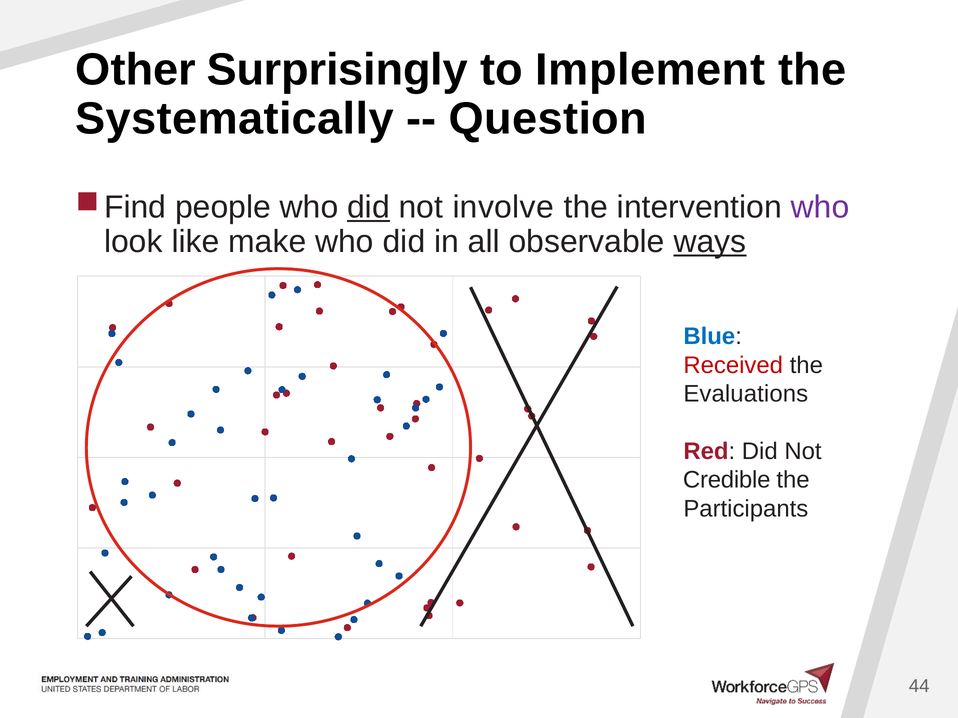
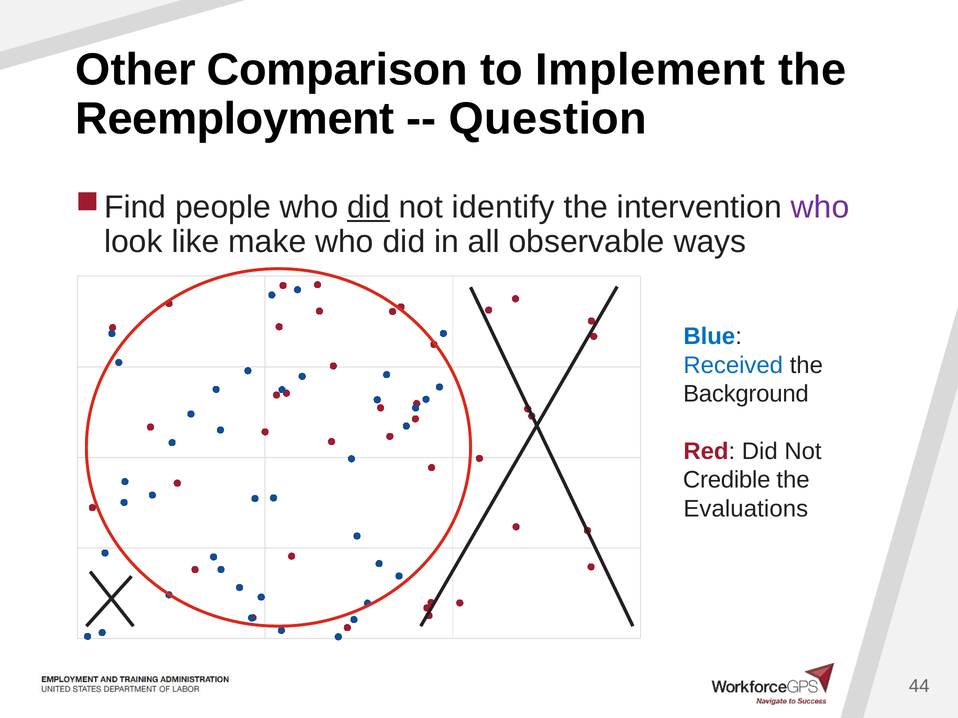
Surprisingly: Surprisingly -> Comparison (337, 70)
Systematically: Systematically -> Reemployment (235, 119)
involve: involve -> identify (503, 207)
ways underline: present -> none (710, 242)
Received colour: red -> blue (733, 365)
Evaluations: Evaluations -> Background (746, 394)
Participants: Participants -> Evaluations (746, 509)
